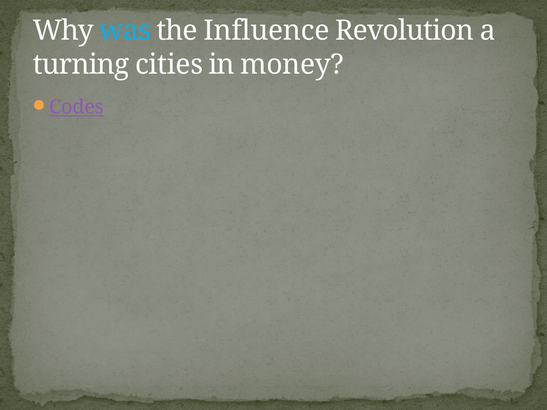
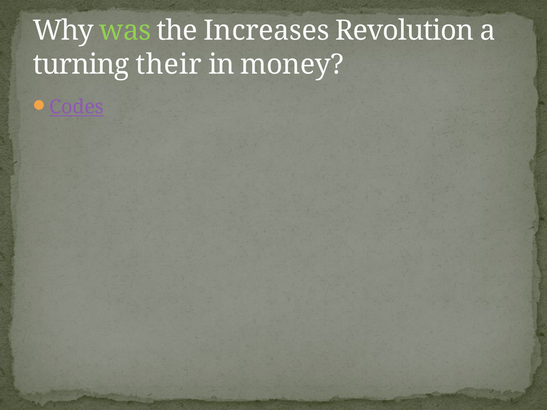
was colour: light blue -> light green (125, 31)
Influence: Influence -> Increases (266, 31)
cities: cities -> their (169, 64)
